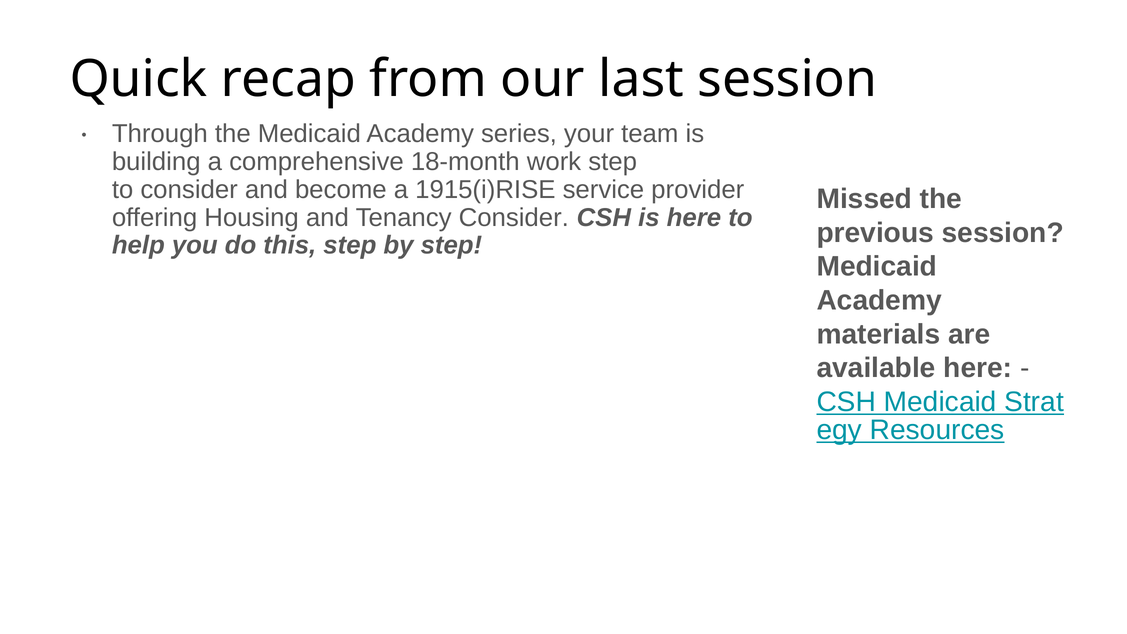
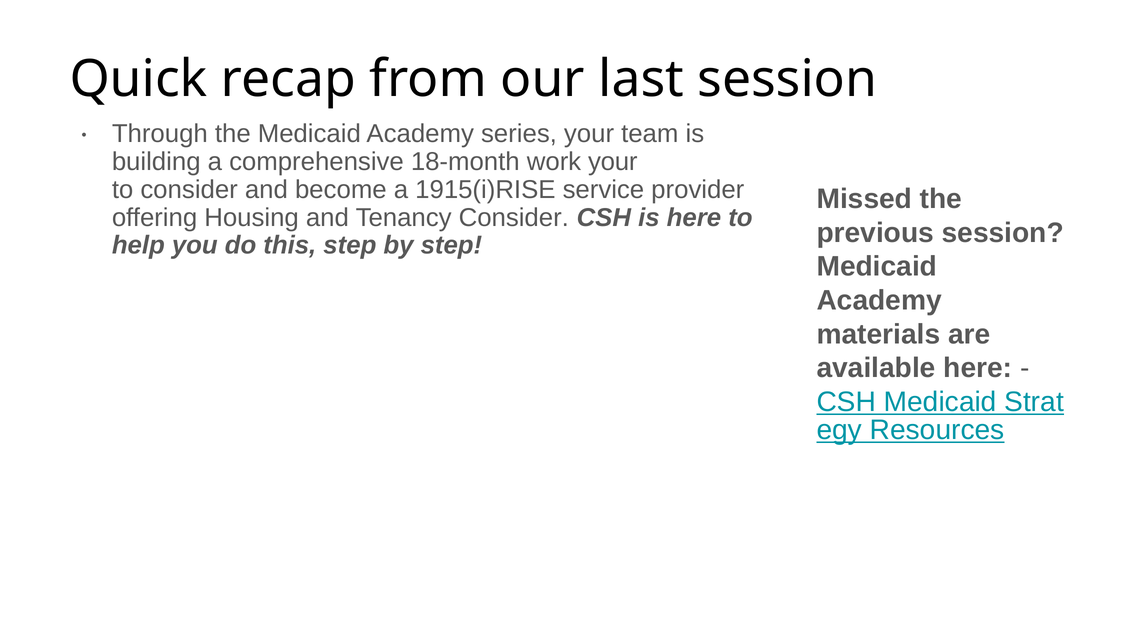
work step: step -> your (613, 162)
